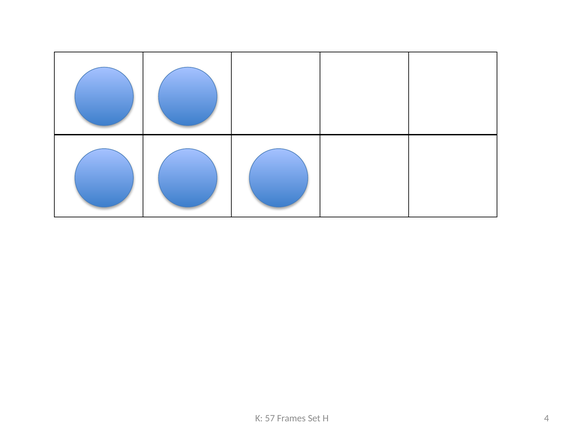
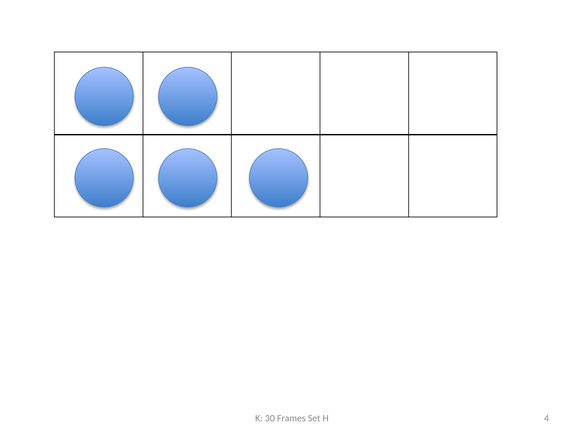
57: 57 -> 30 (270, 418)
